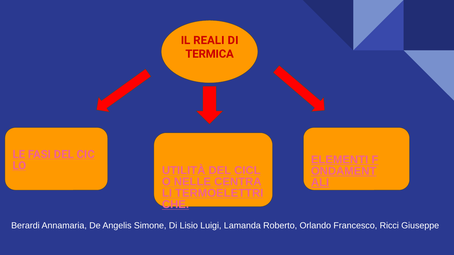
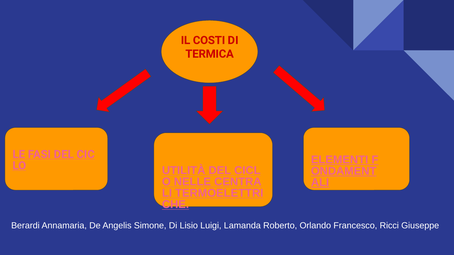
REALI: REALI -> COSTI (209, 40)
